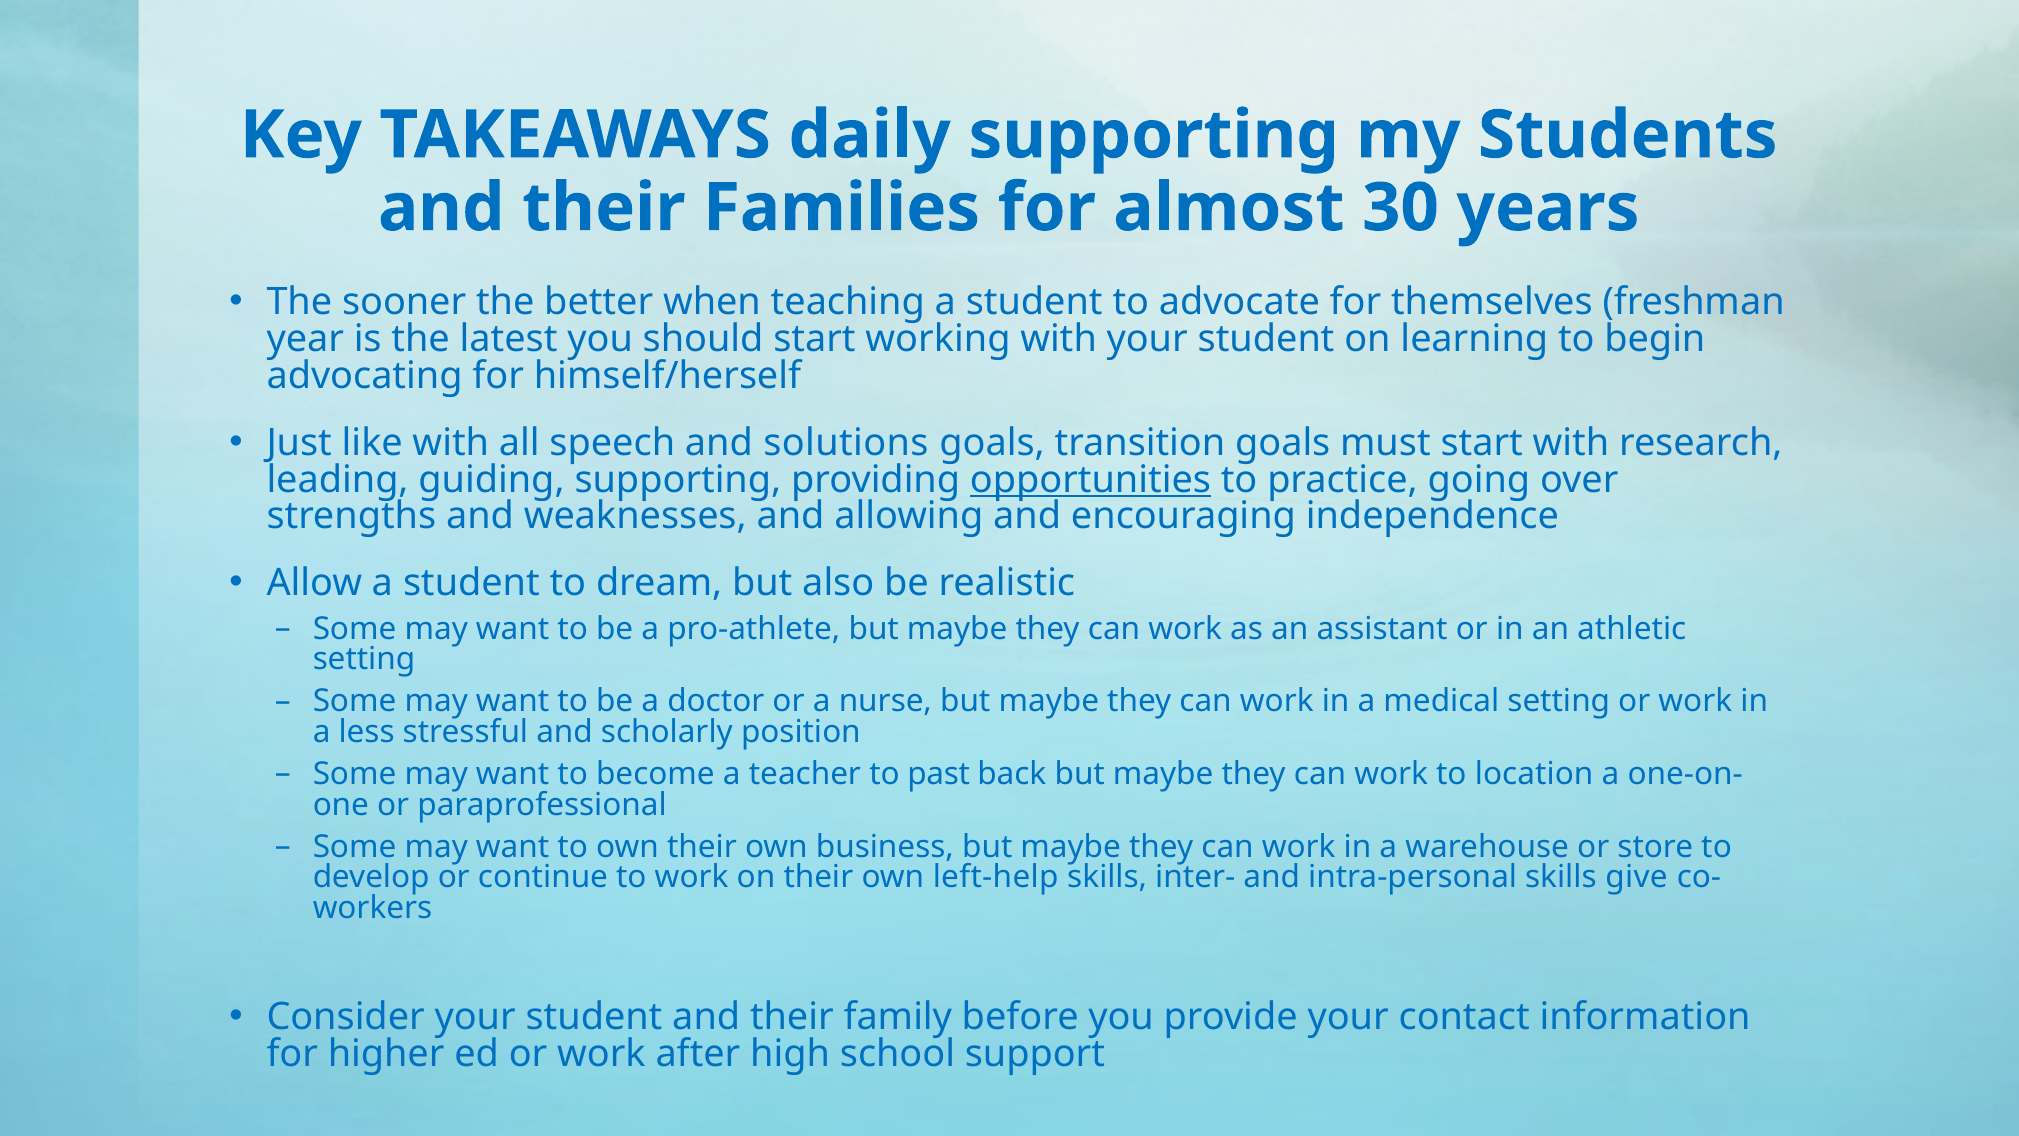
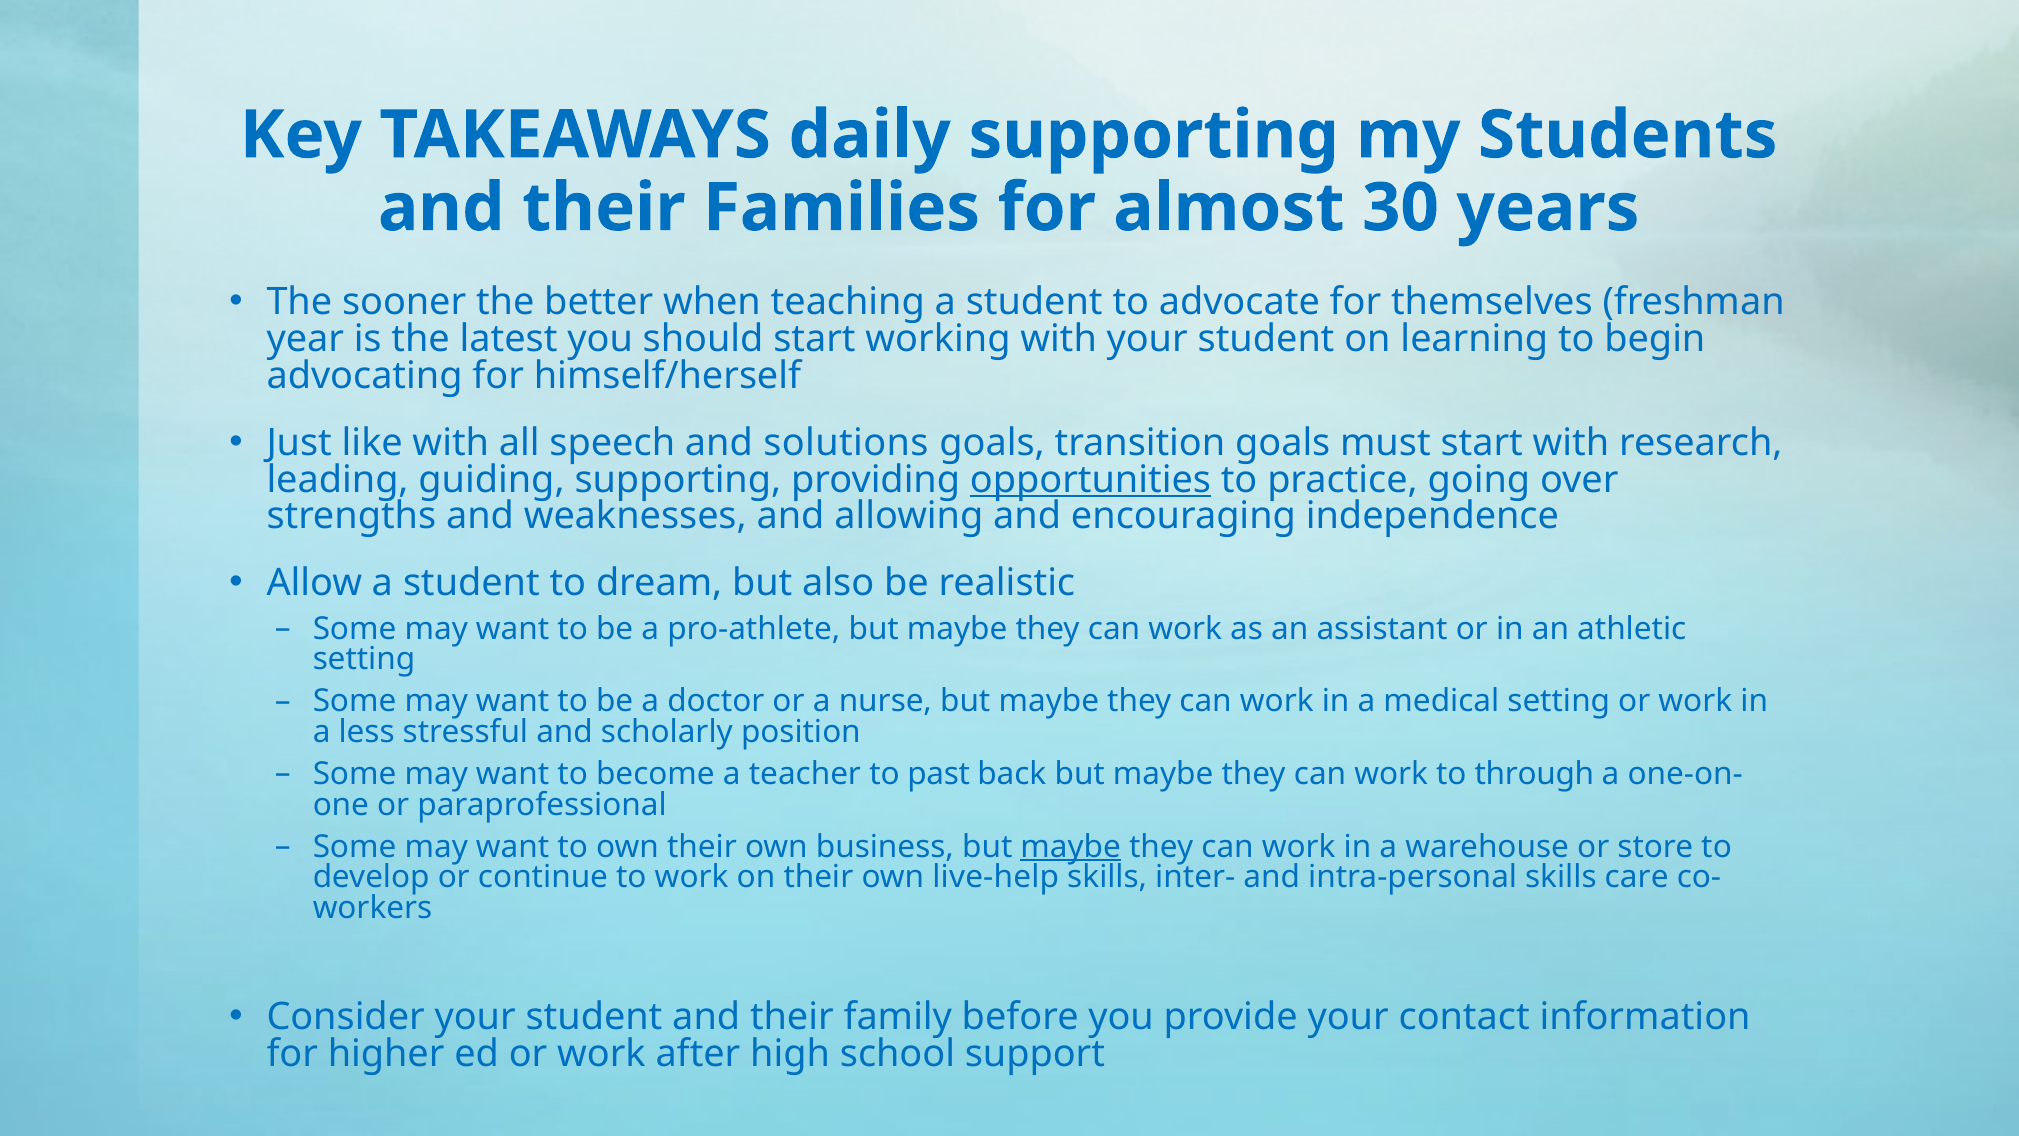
location: location -> through (1534, 774)
maybe underline: none -> present (1071, 847)
left-help: left-help -> live-help (996, 877)
give: give -> care (1637, 877)
